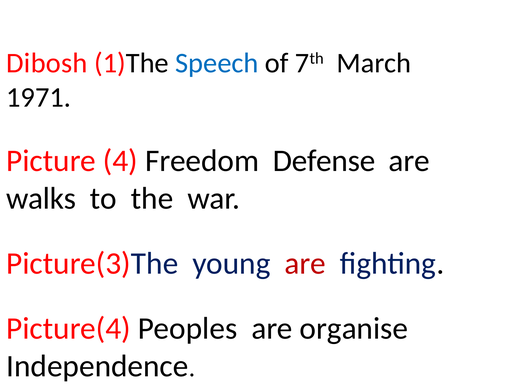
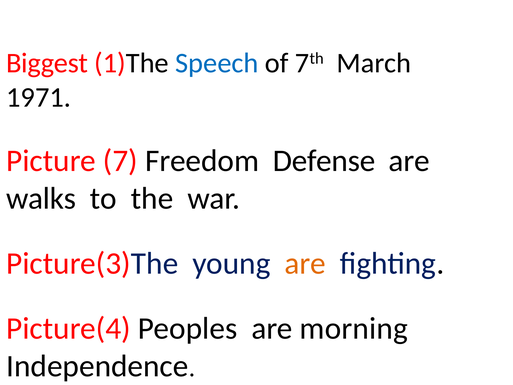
Dibosh: Dibosh -> Biggest (47, 63)
4: 4 -> 7 (120, 161)
are colour: red -> orange (305, 263)
organise: organise -> morning (354, 328)
